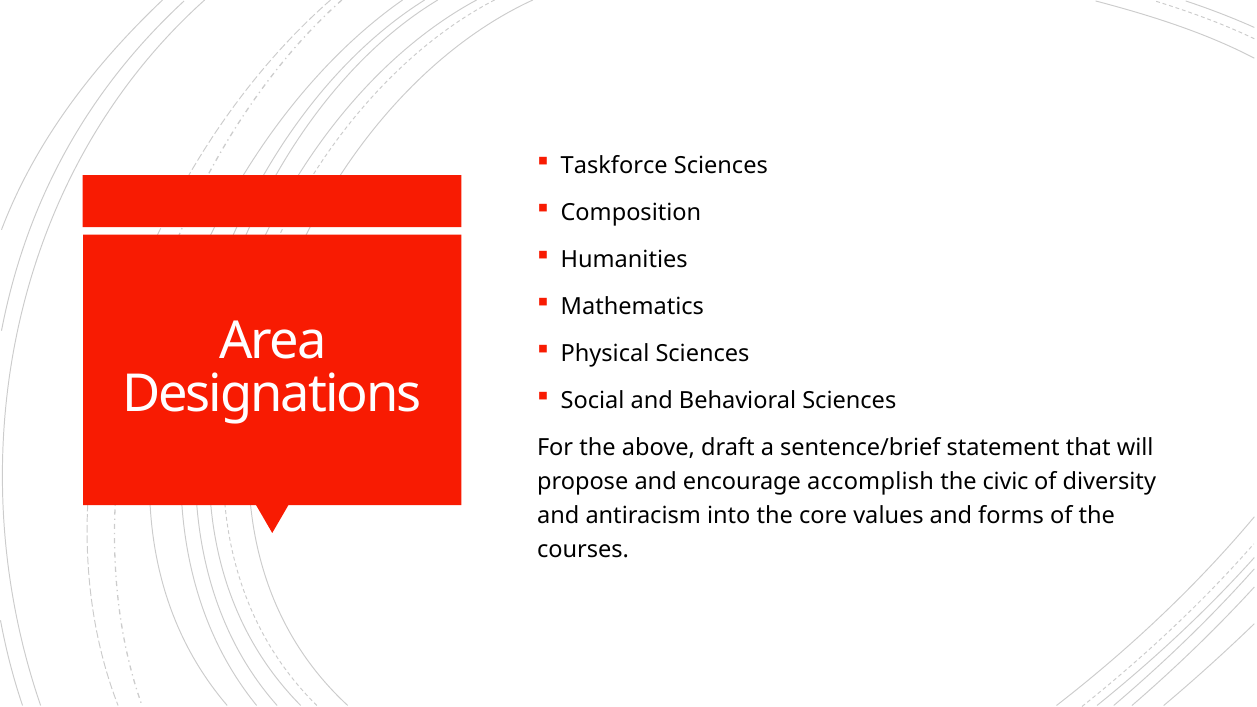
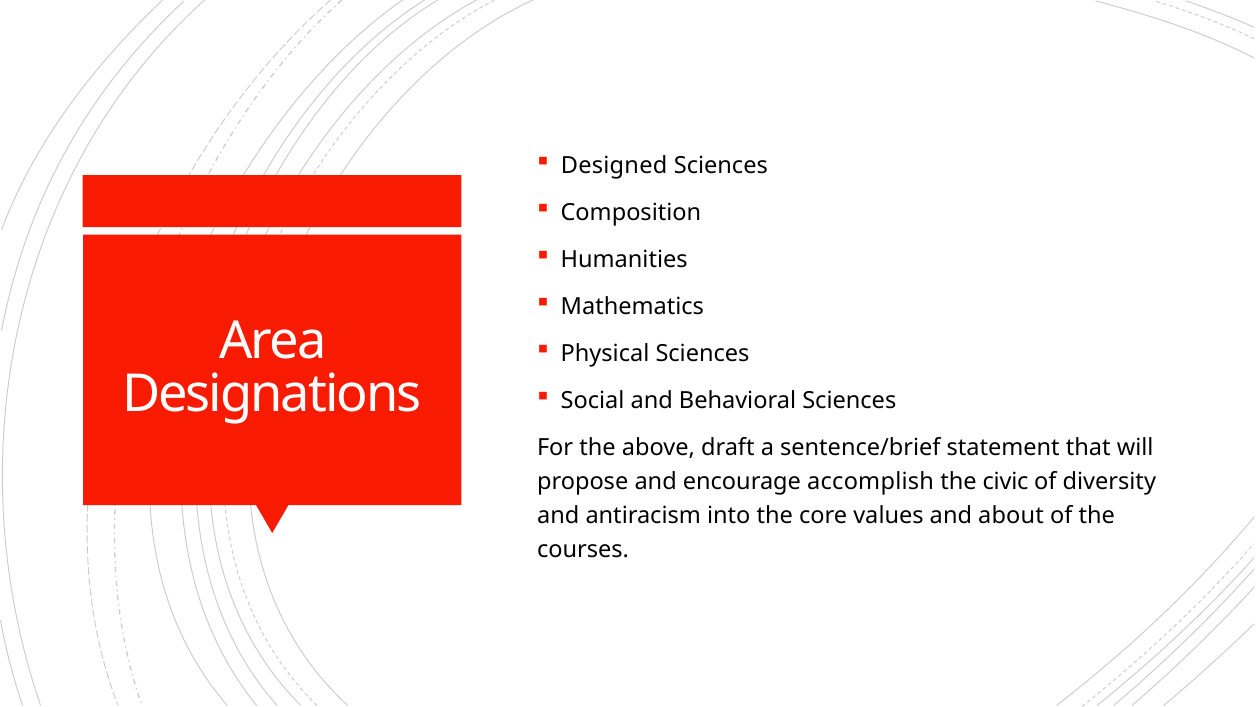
Taskforce: Taskforce -> Designed (614, 166)
forms: forms -> about (1011, 516)
